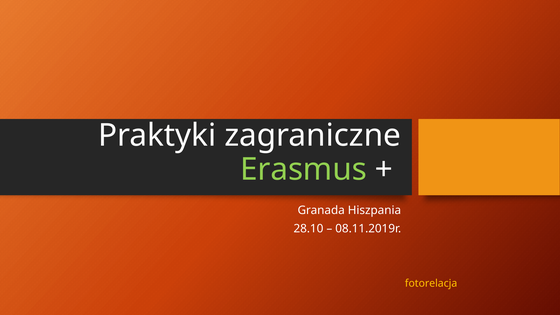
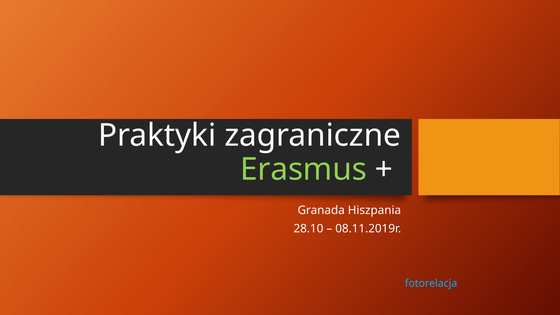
fotorelacja colour: yellow -> light blue (431, 283)
